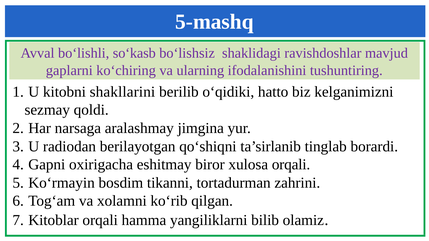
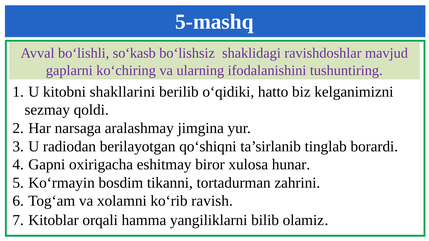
xulosa orqali: orqali -> hunar (291, 165)
qilgan: qilgan -> ravish (212, 201)
